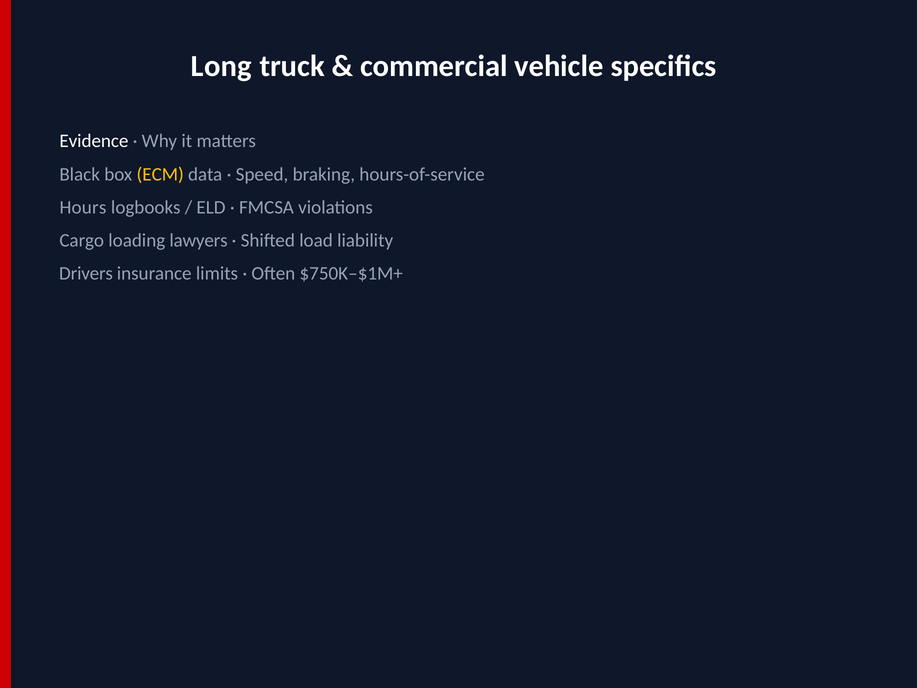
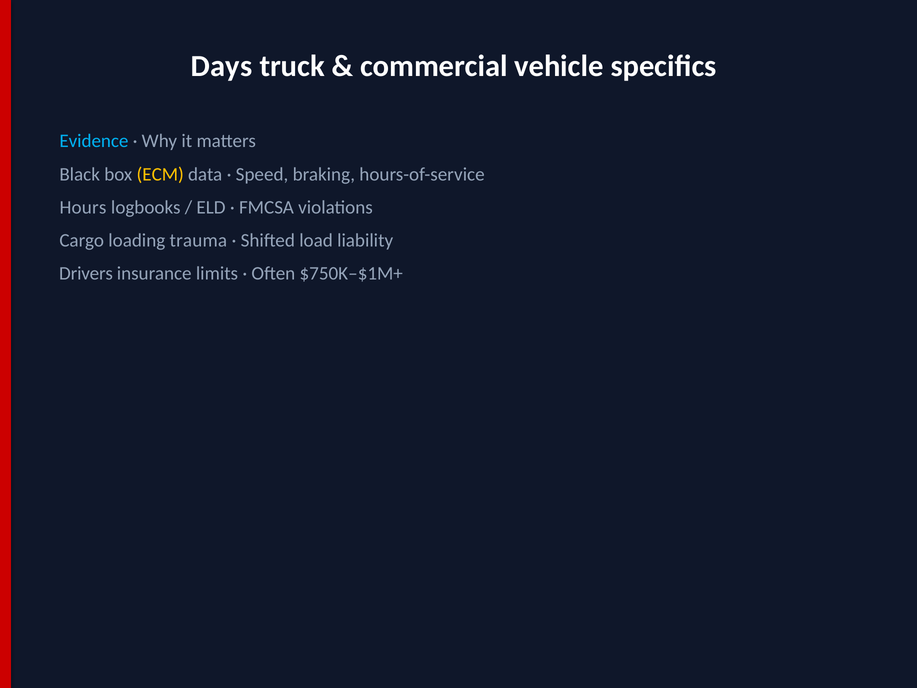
Long: Long -> Days (221, 66)
Evidence colour: white -> light blue (94, 141)
lawyers: lawyers -> trauma (198, 240)
